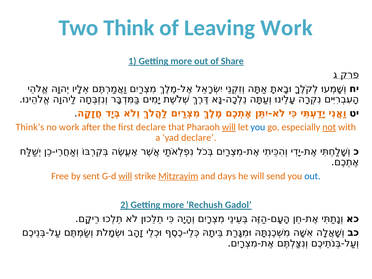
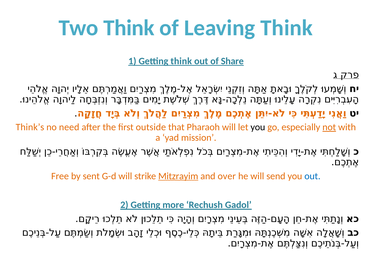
Leaving Work: Work -> Think (287, 28)
1 Getting more: more -> think (181, 61)
no work: work -> need (69, 127)
first declare: declare -> outside (151, 127)
will underline: present -> none (229, 127)
you colour: blue -> black (258, 127)
yad declare: declare -> mission (199, 138)
will underline: present -> none (125, 176)
days: days -> over (227, 176)
